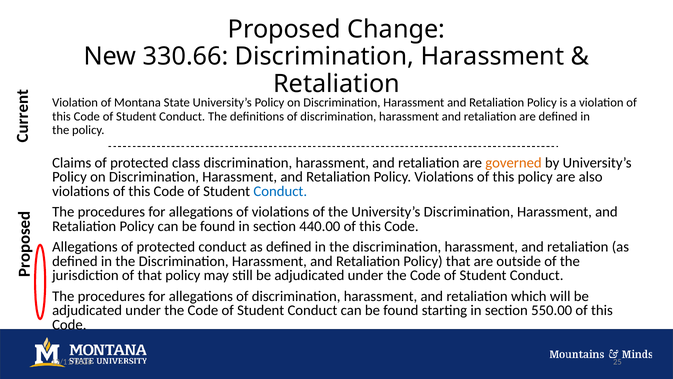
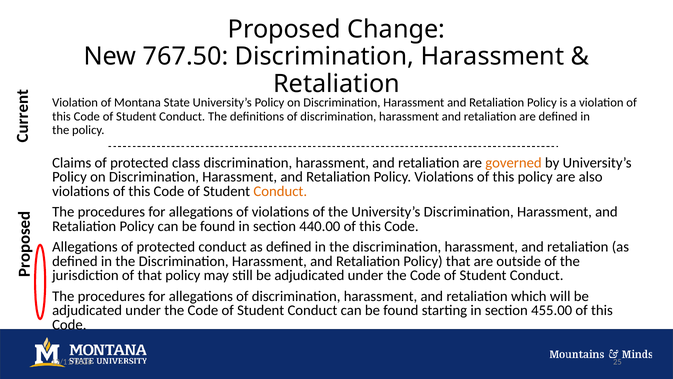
330.66: 330.66 -> 767.50 (186, 57)
Conduct colour: blue -> orange (280, 191)
550.00: 550.00 -> 455.00 (552, 310)
